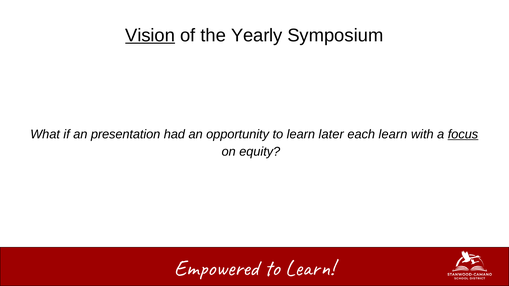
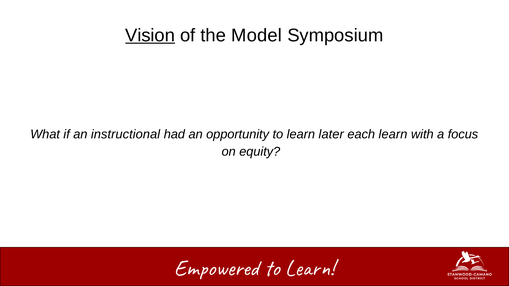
Yearly: Yearly -> Model (257, 35)
presentation: presentation -> instructional (126, 134)
focus underline: present -> none (463, 134)
